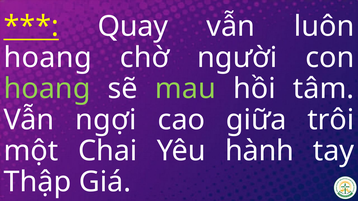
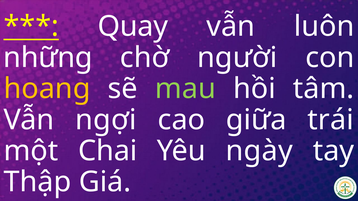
hoang: hoang -> những (48, 58)
hoang colour: light green -> yellow (47, 89)
trôi: trôi -> trái (331, 120)
hành: hành -> ngày (259, 151)
